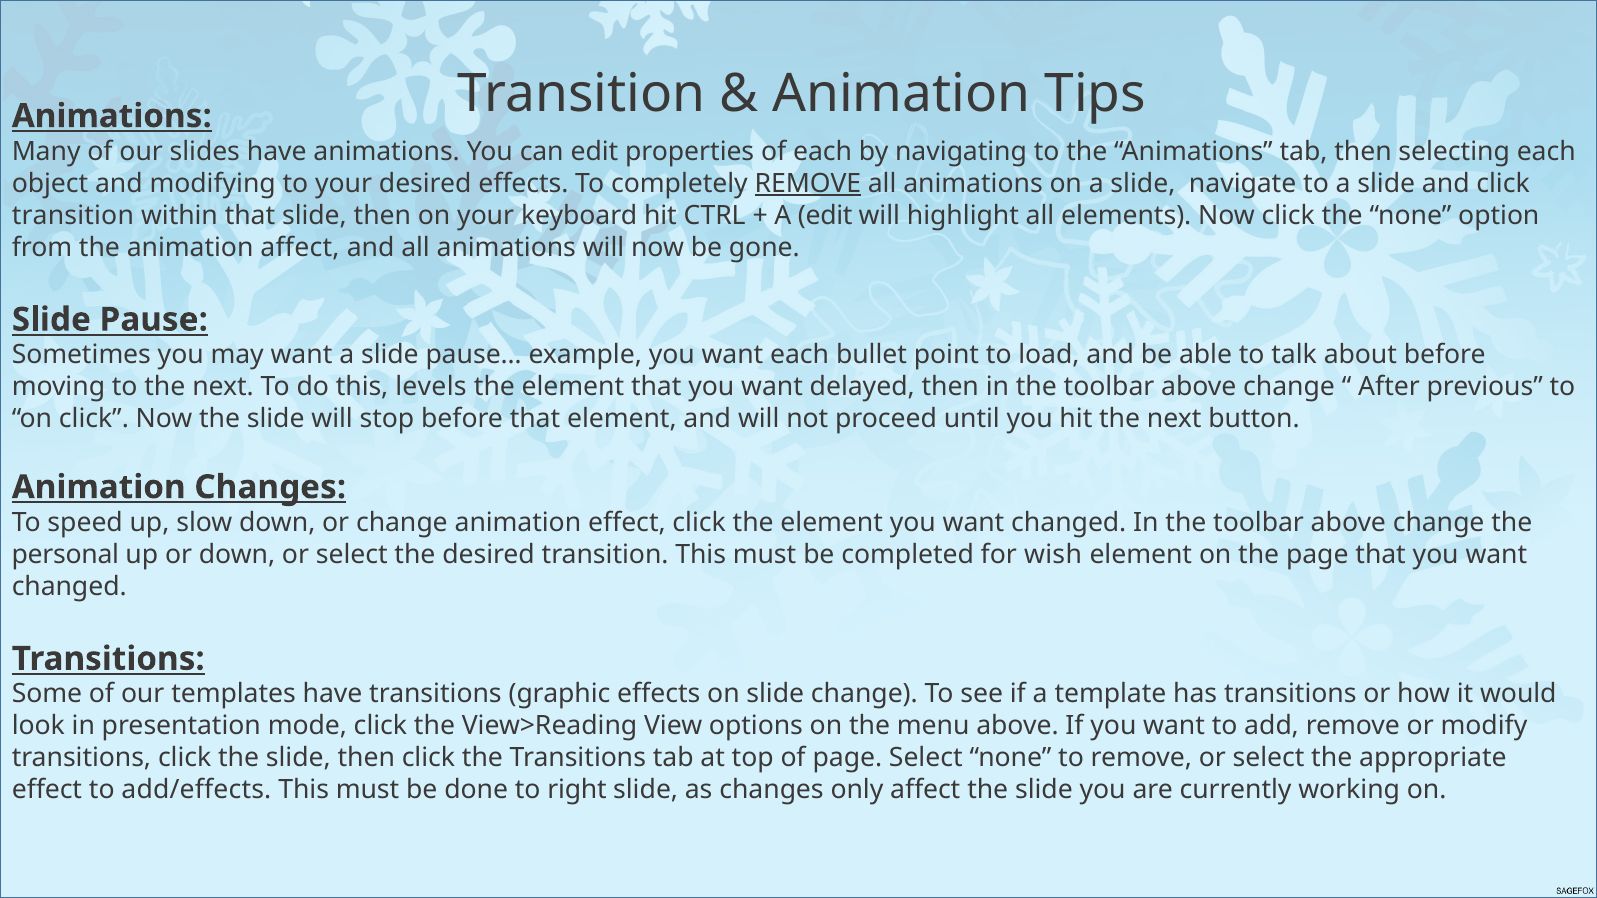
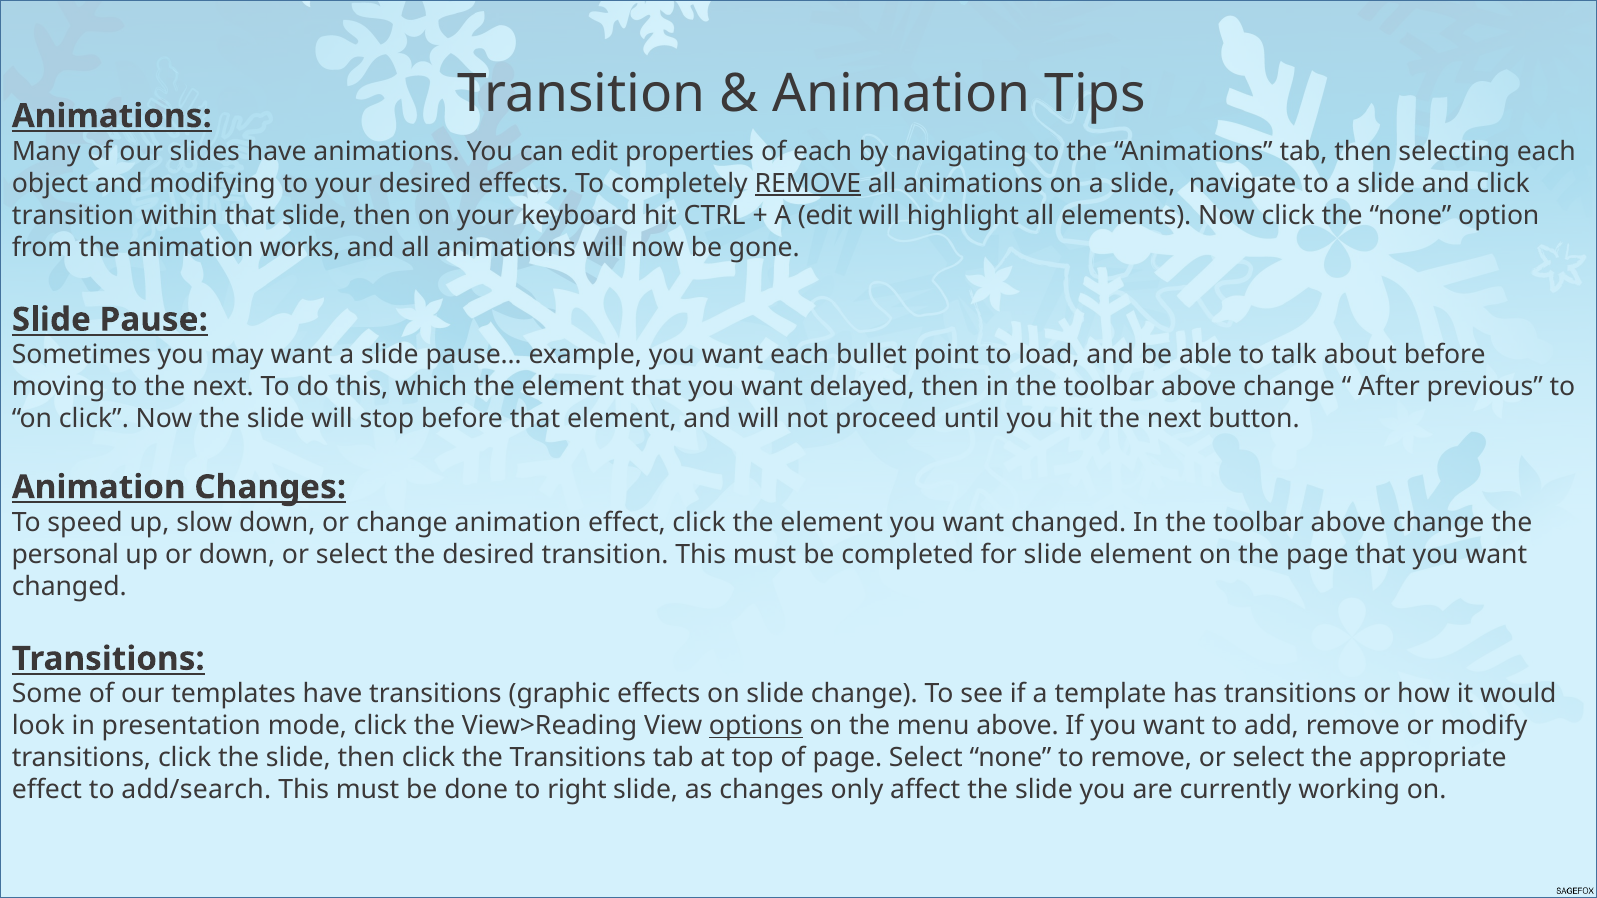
animation affect: affect -> works (300, 247)
levels: levels -> which (431, 387)
for wish: wish -> slide (1053, 555)
options underline: none -> present (756, 726)
add/effects: add/effects -> add/search (196, 790)
